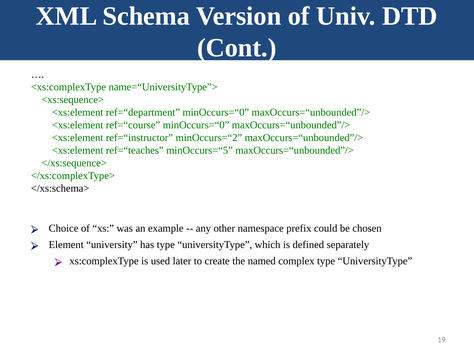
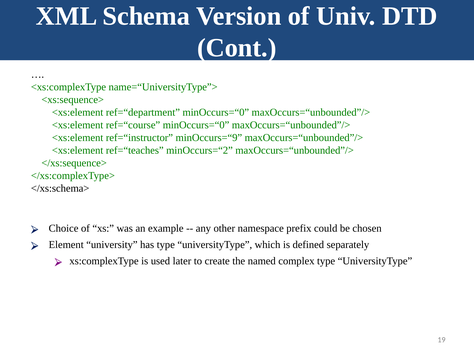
minOccurs=“2: minOccurs=“2 -> minOccurs=“9 (209, 138)
minOccurs=“5: minOccurs=“5 -> minOccurs=“2 (199, 150)
